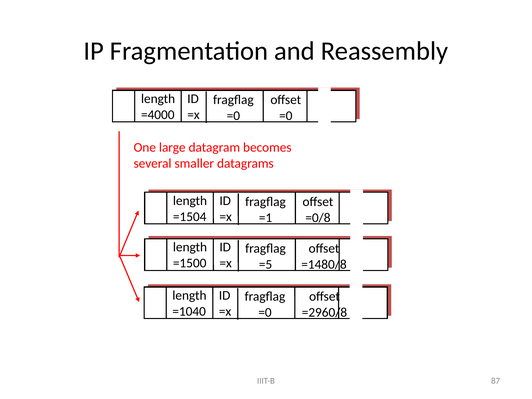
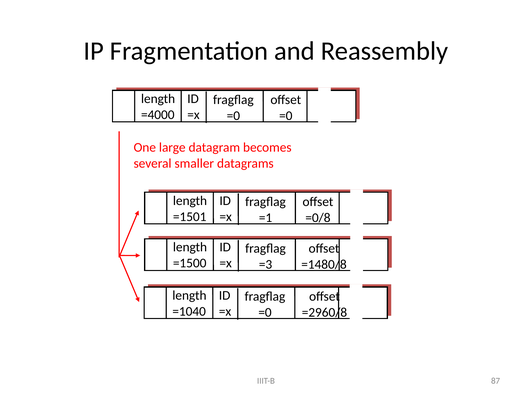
=1504: =1504 -> =1501 (190, 217)
=5: =5 -> =3 (266, 264)
